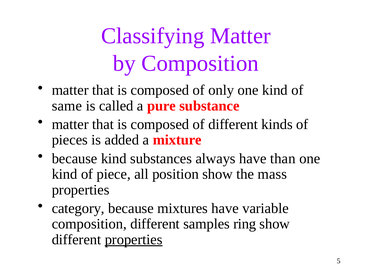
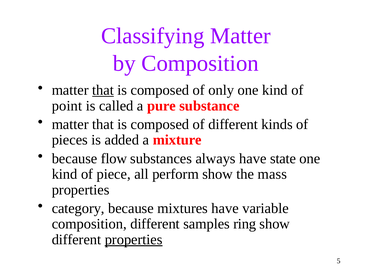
that underline: none -> present (103, 90)
same: same -> point (67, 106)
because kind: kind -> flow (114, 158)
than: than -> state (283, 158)
position: position -> perform (176, 174)
